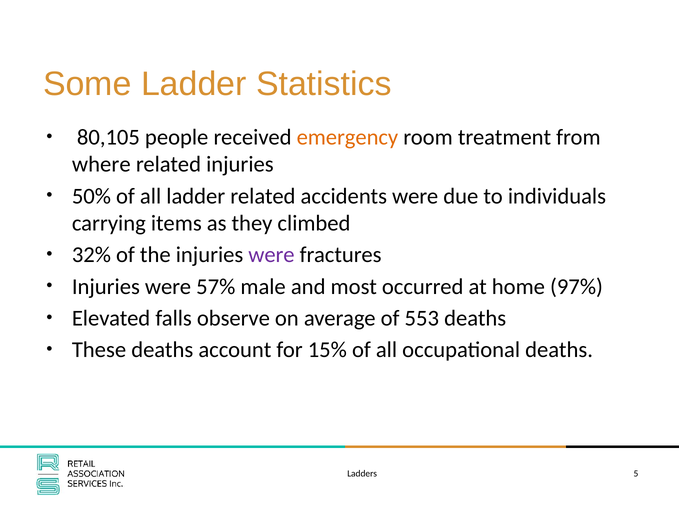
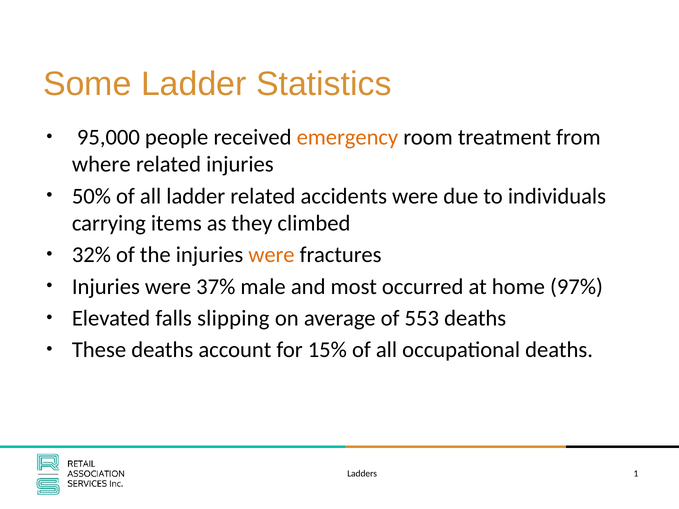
80,105: 80,105 -> 95,000 (108, 137)
were colour: purple -> orange (271, 255)
57%: 57% -> 37% (216, 287)
observe: observe -> slipping (233, 318)
5: 5 -> 1 (636, 474)
